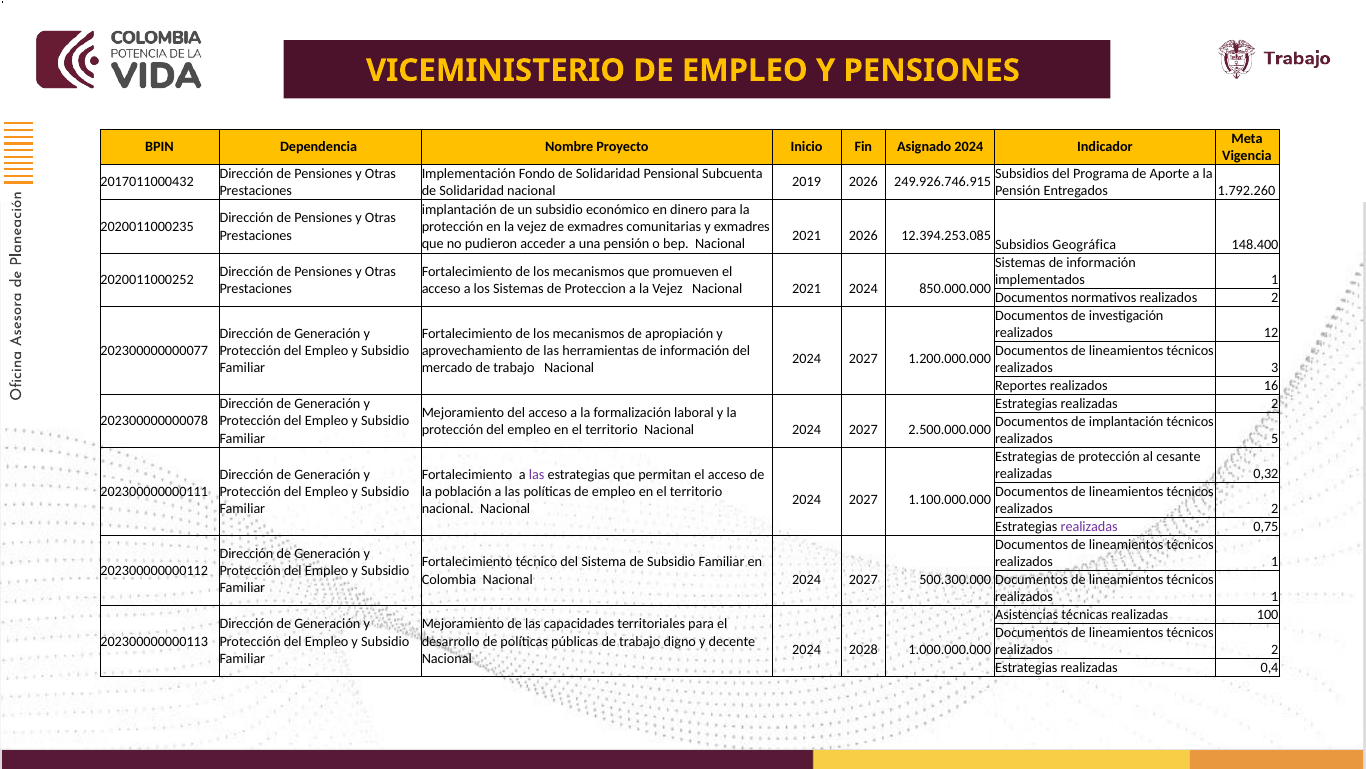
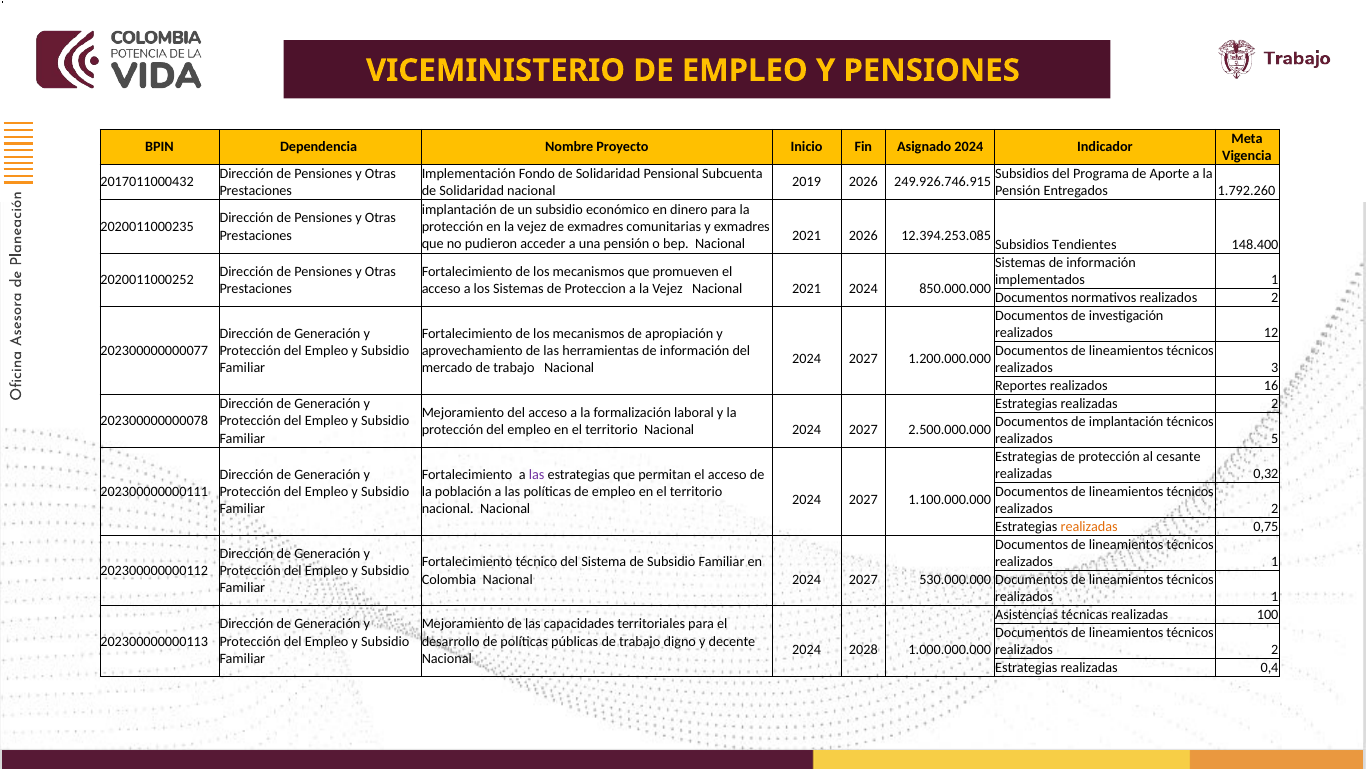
Geográfica: Geográfica -> Tendientes (1084, 245)
realizadas colour: purple -> orange (1089, 526)
500.300.000: 500.300.000 -> 530.000.000 (955, 579)
